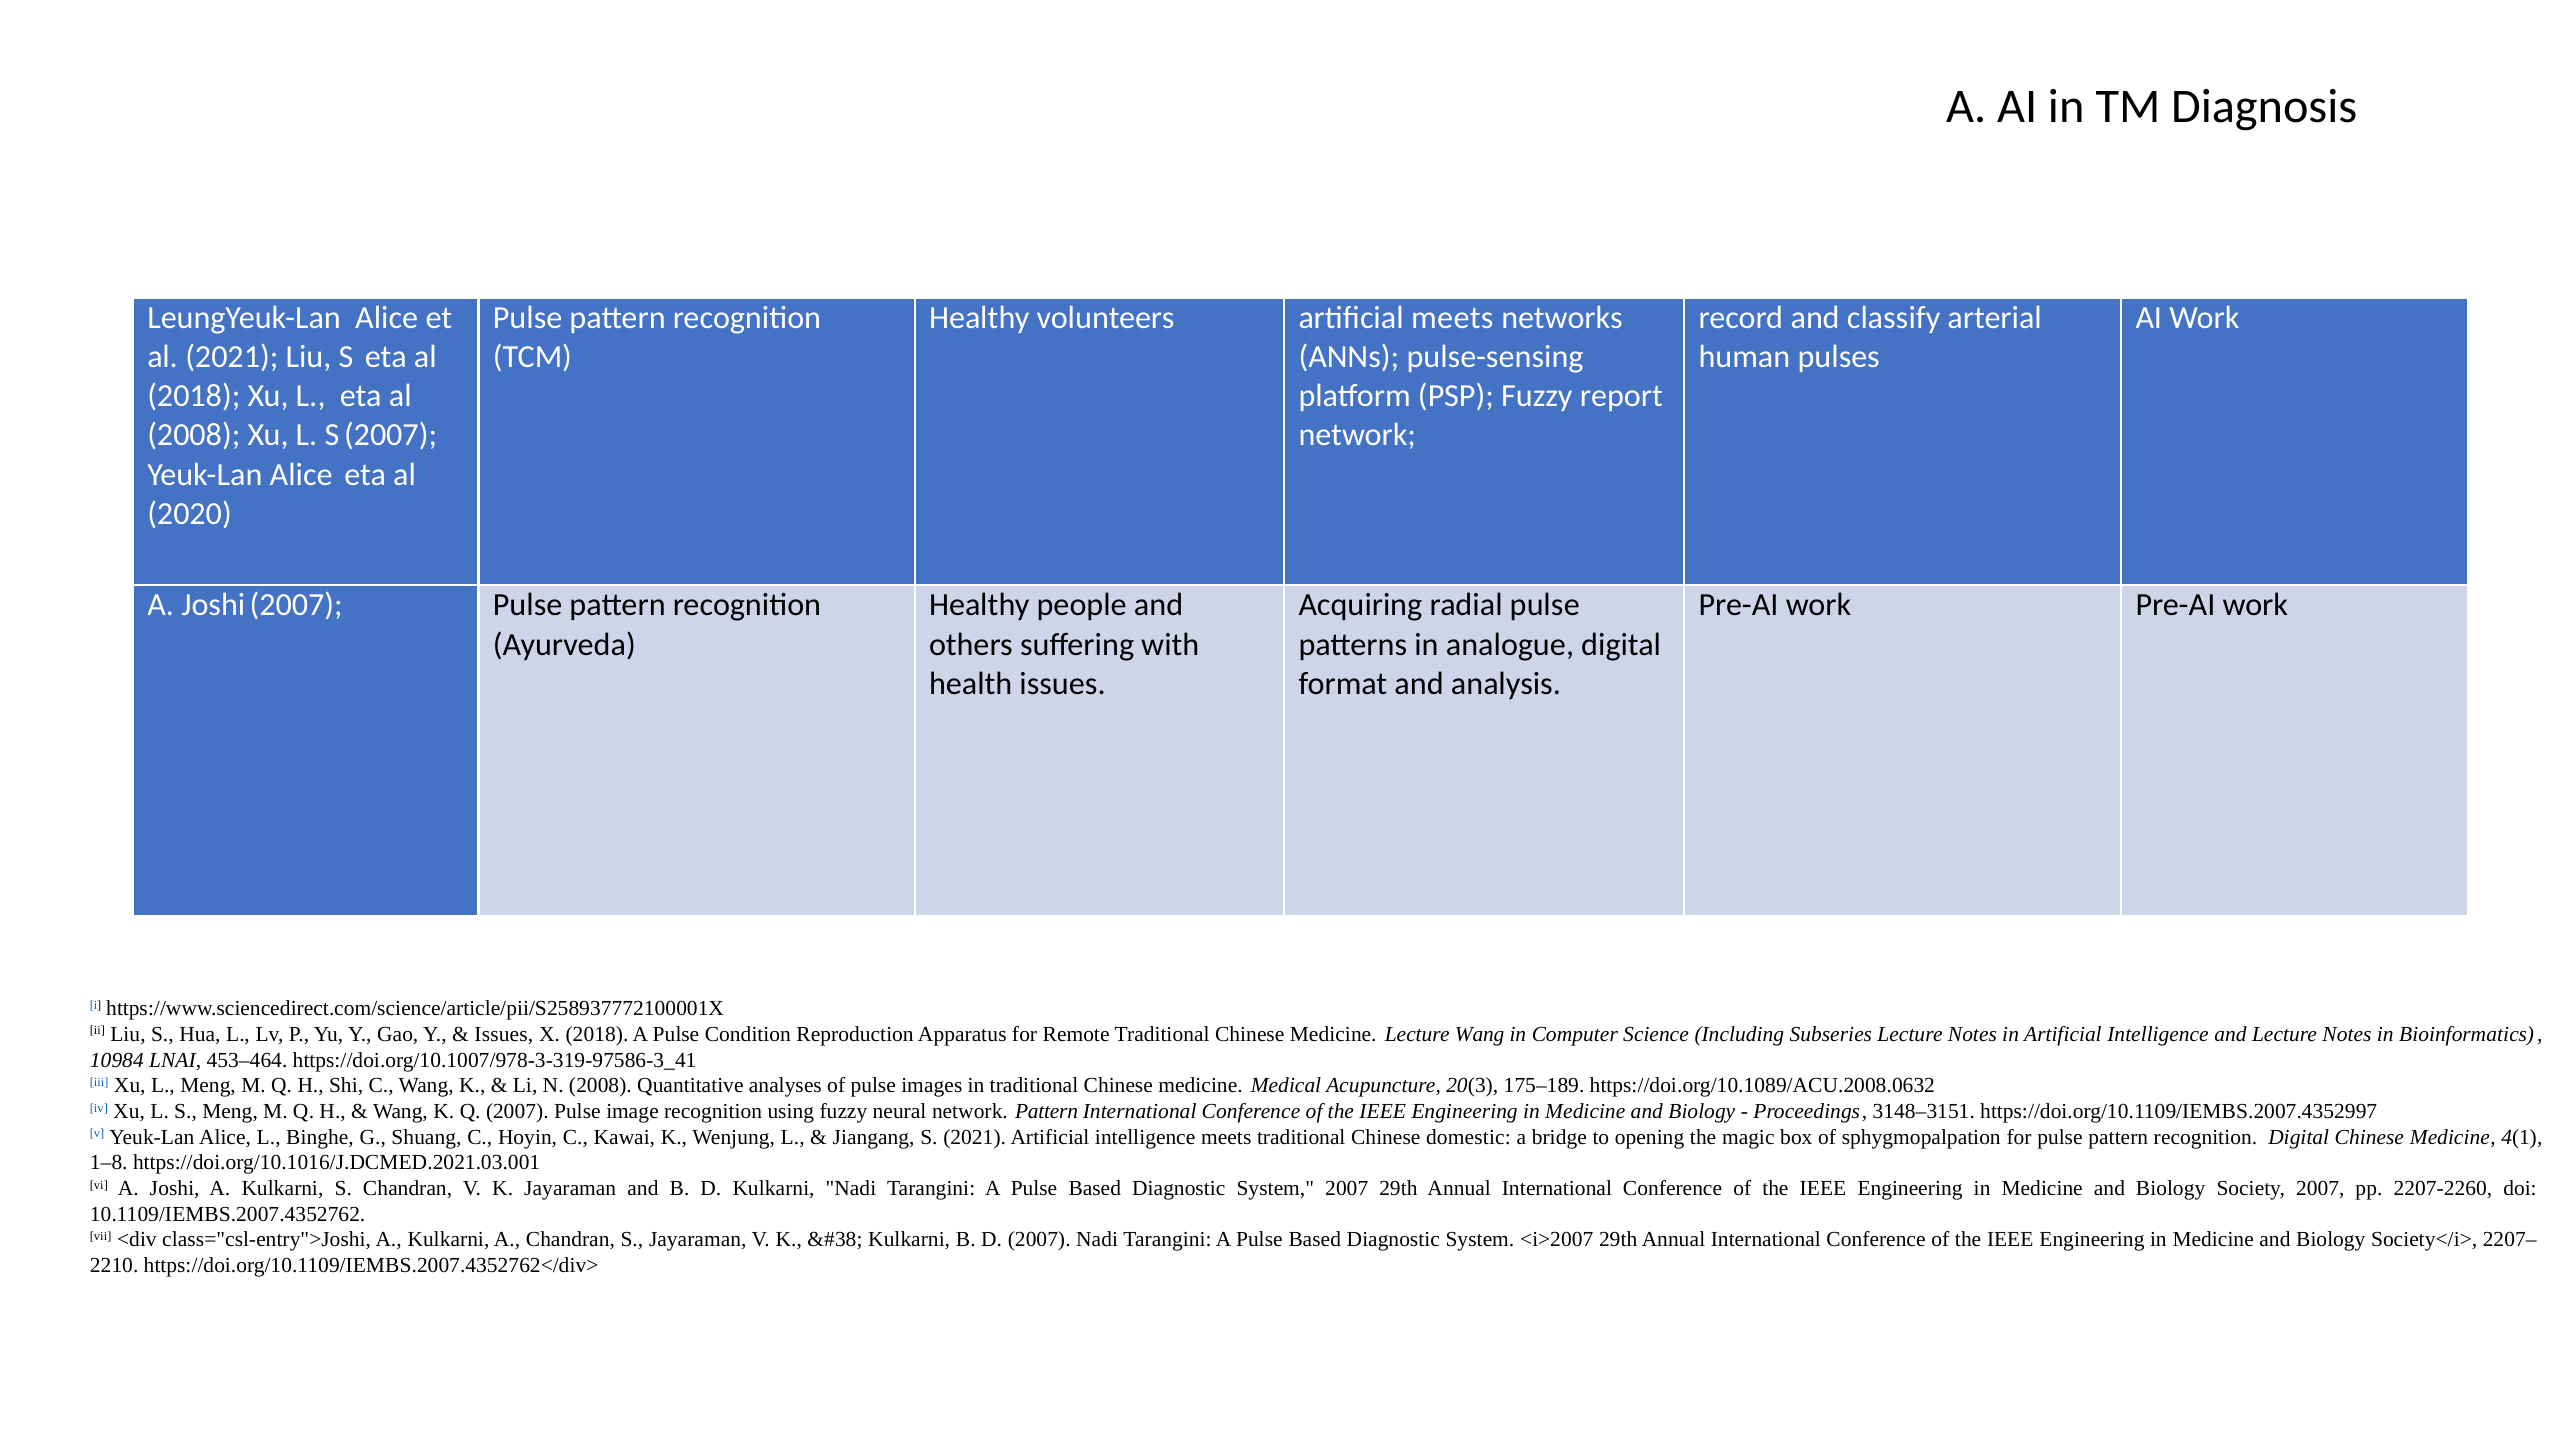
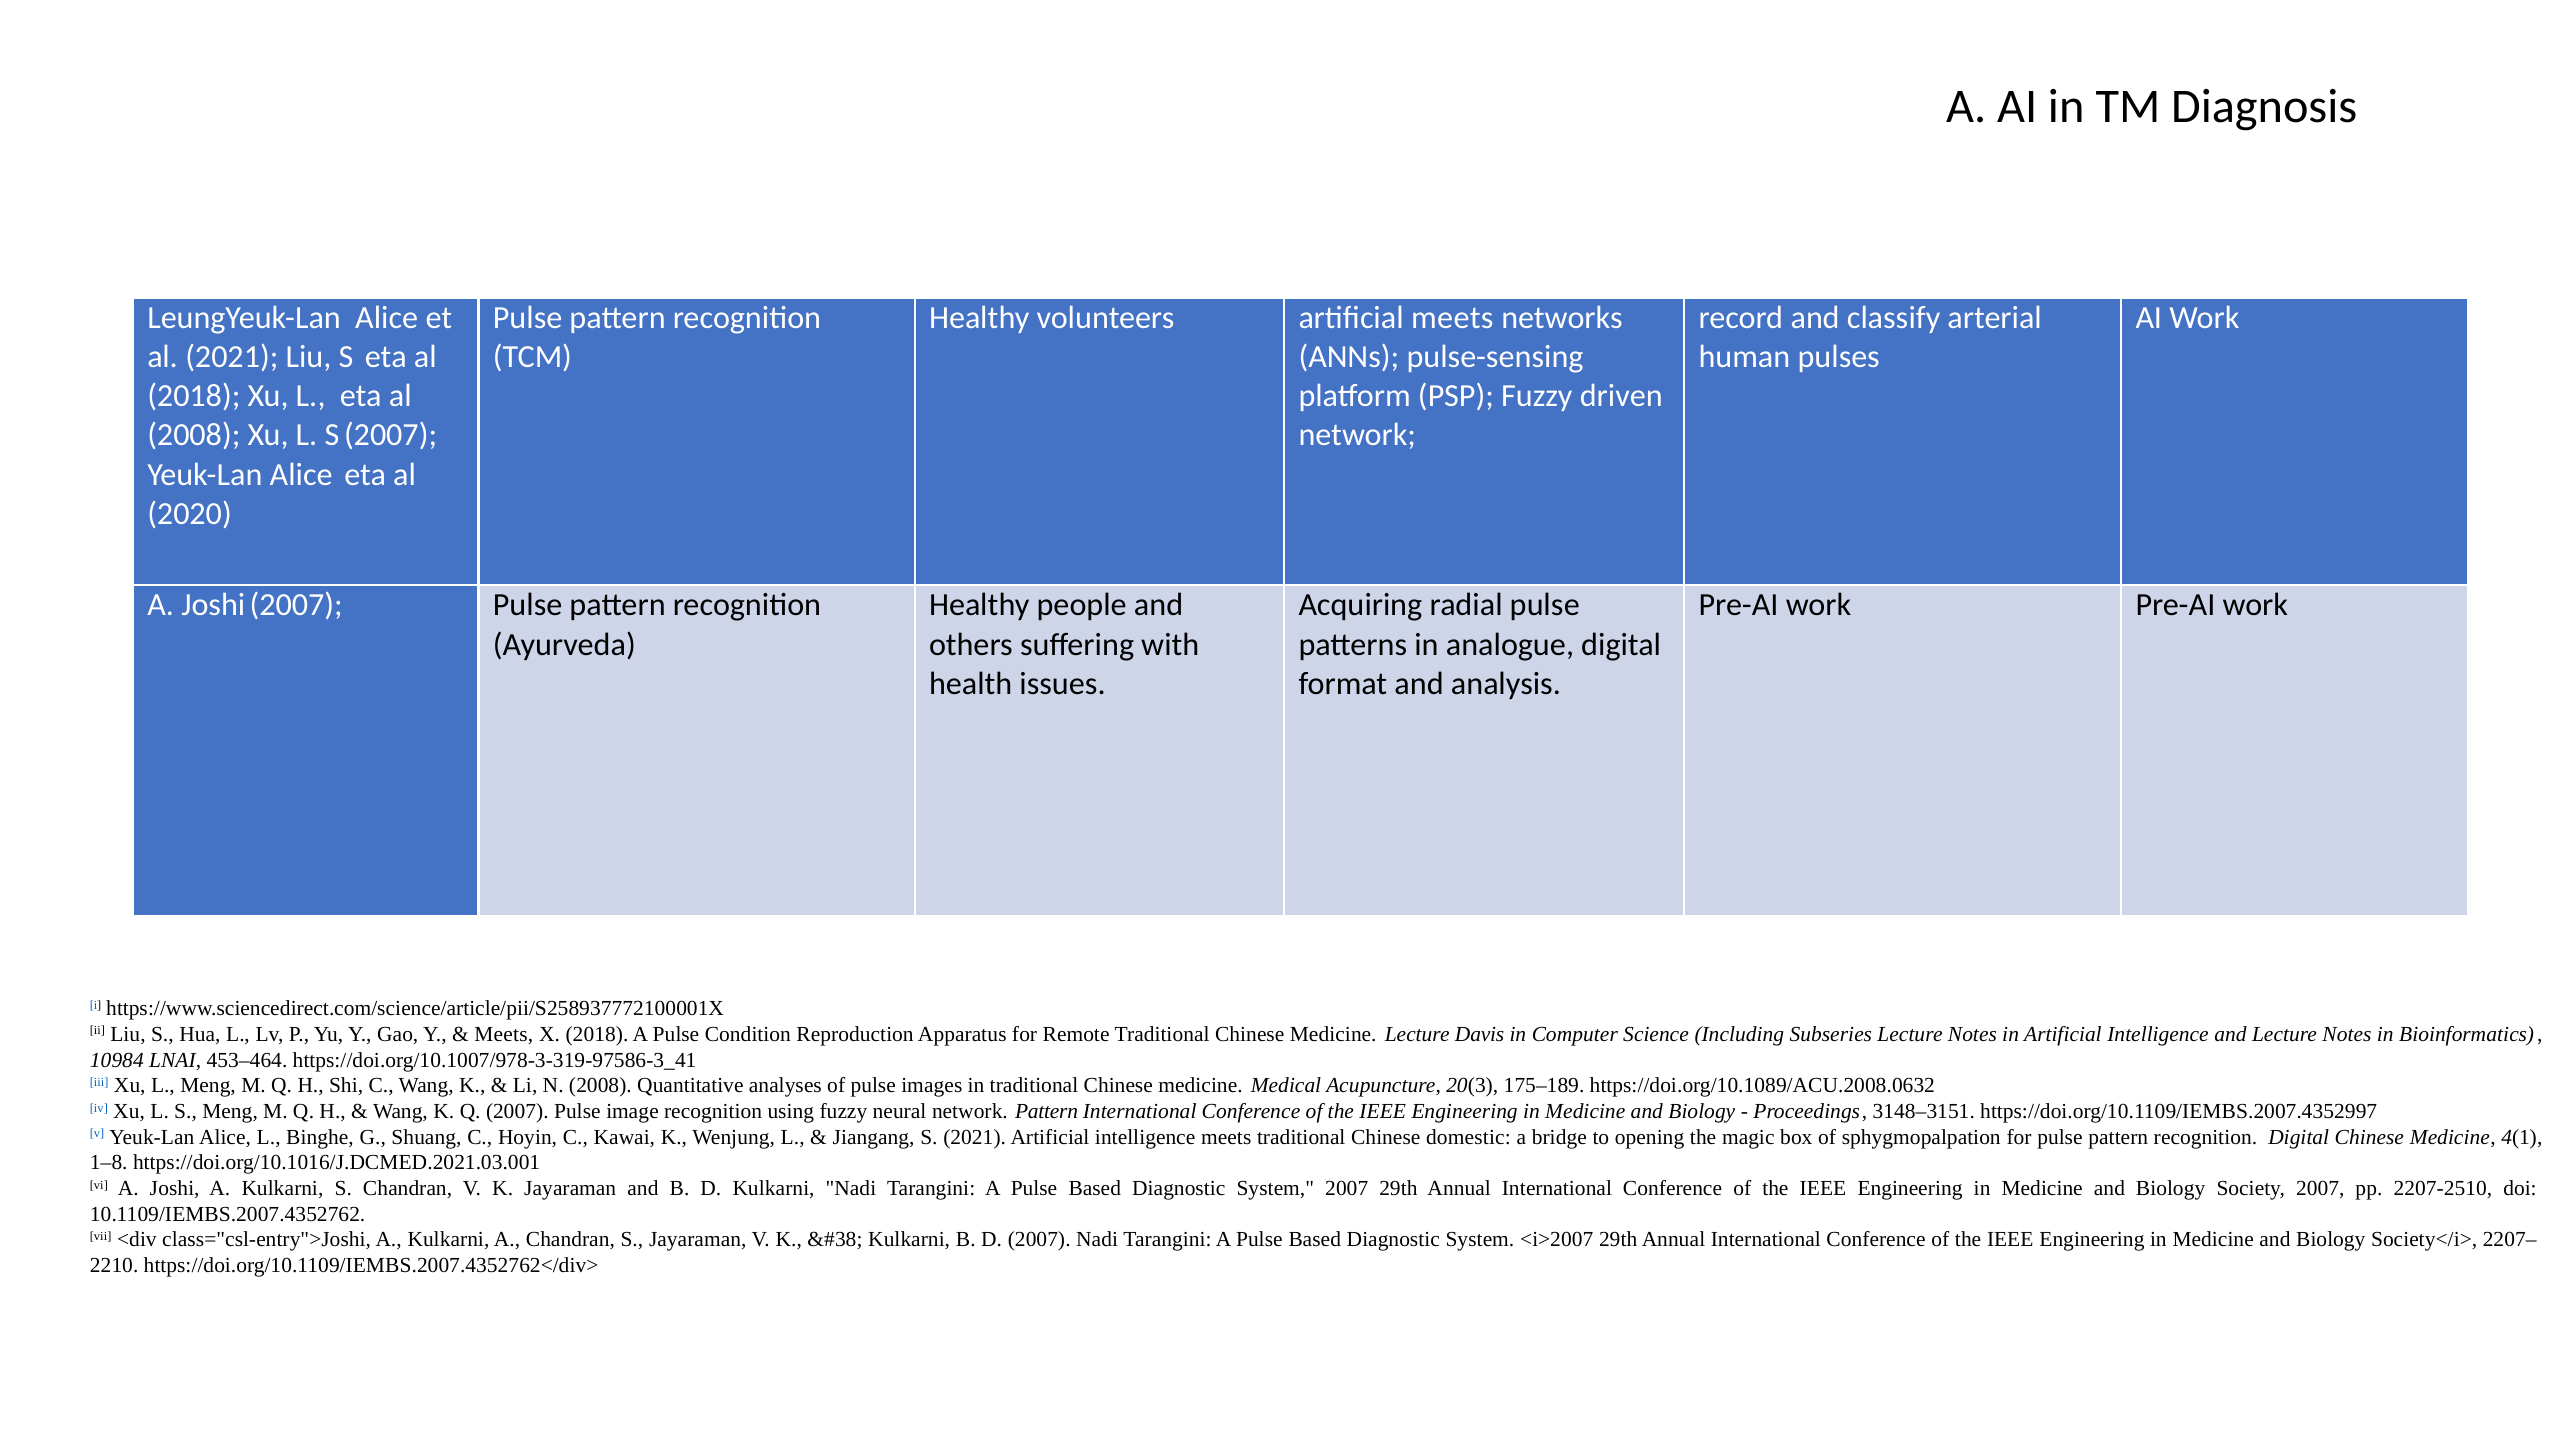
report: report -> driven (1621, 396)
Issues: Issues -> Meets (504, 1034)
Lecture Wang: Wang -> Davis (1480, 1034)
2207-2260: 2207-2260 -> 2207-2510 (2443, 1188)
